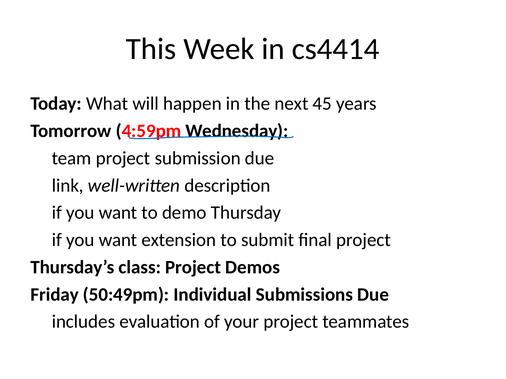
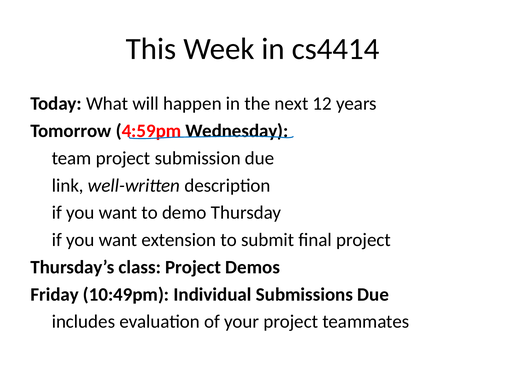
45: 45 -> 12 (322, 104)
50:49pm: 50:49pm -> 10:49pm (126, 295)
